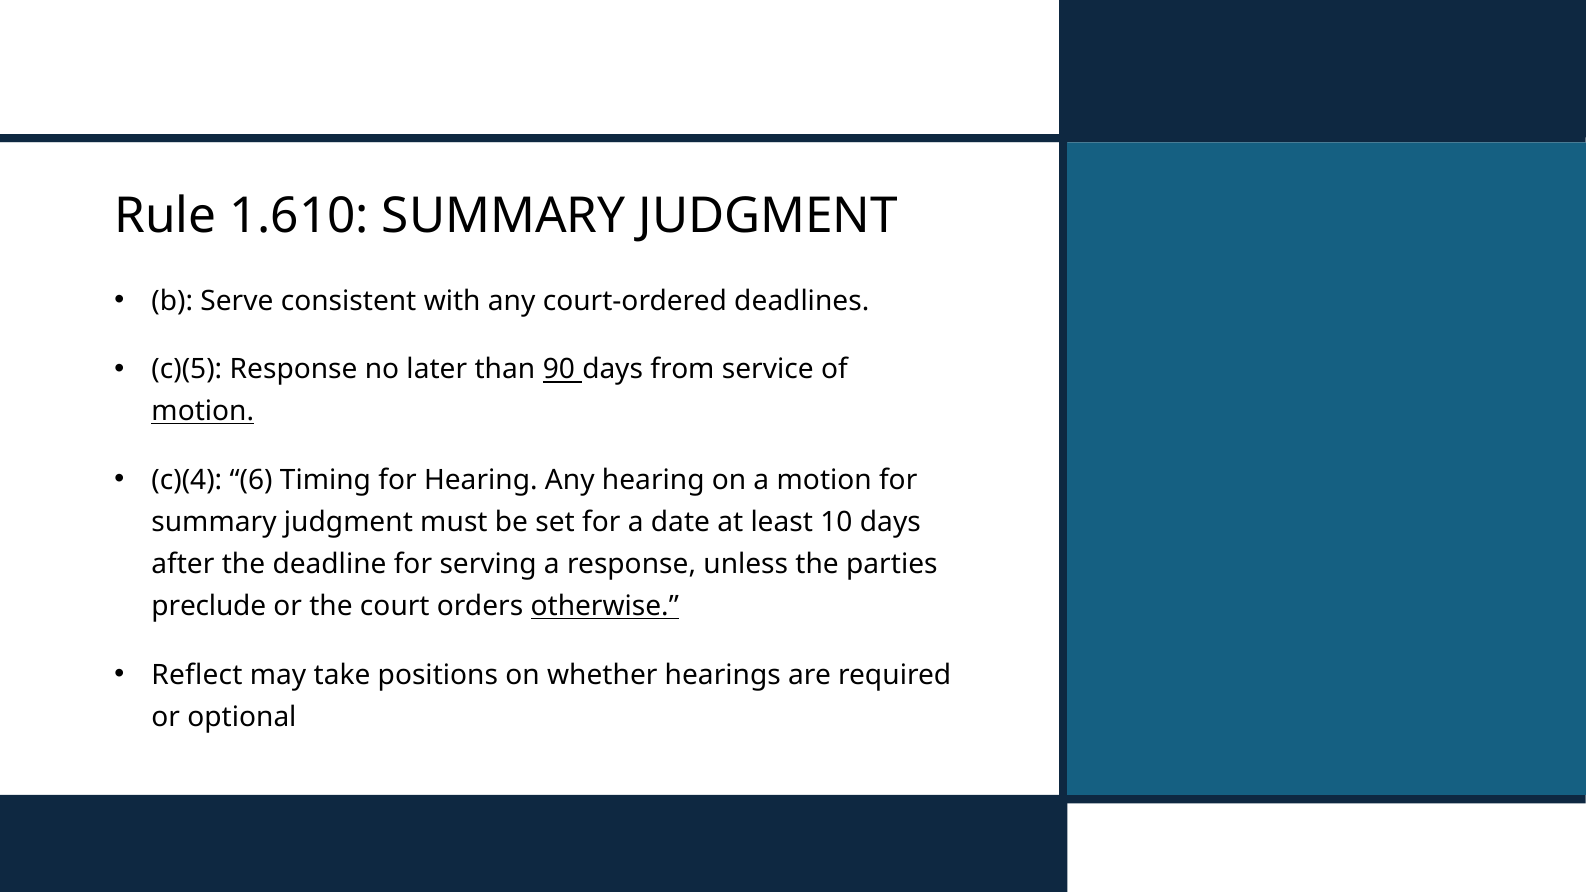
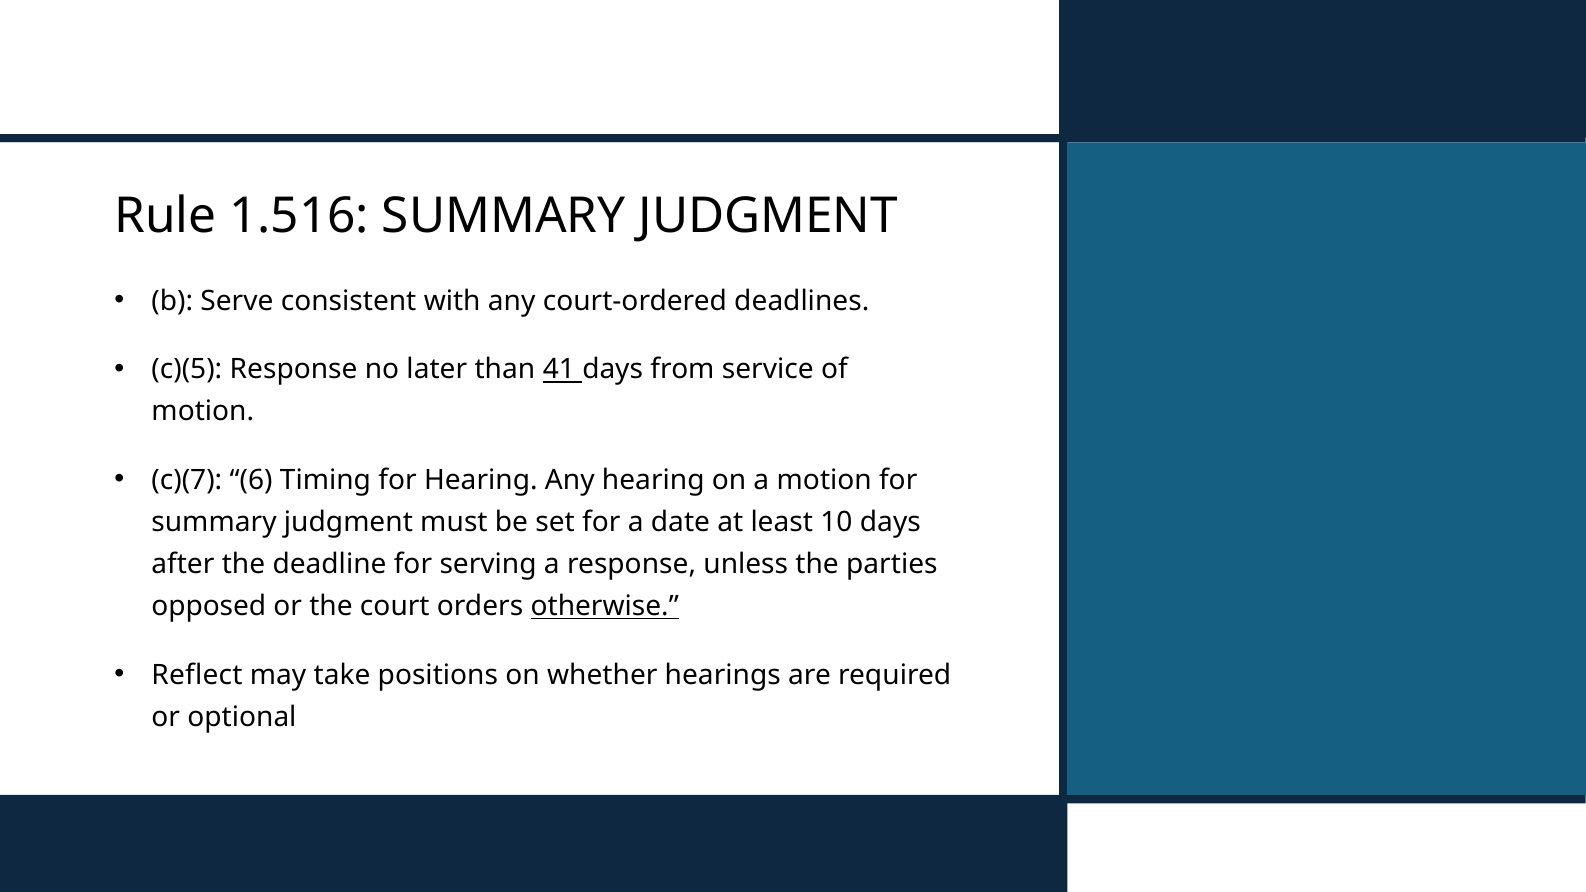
1.610: 1.610 -> 1.516 (299, 216)
90: 90 -> 41 (559, 369)
motion underline: present -> none (203, 412)
c)(4: c)(4 -> c)(7 (187, 480)
preclude: preclude -> opposed (209, 607)
